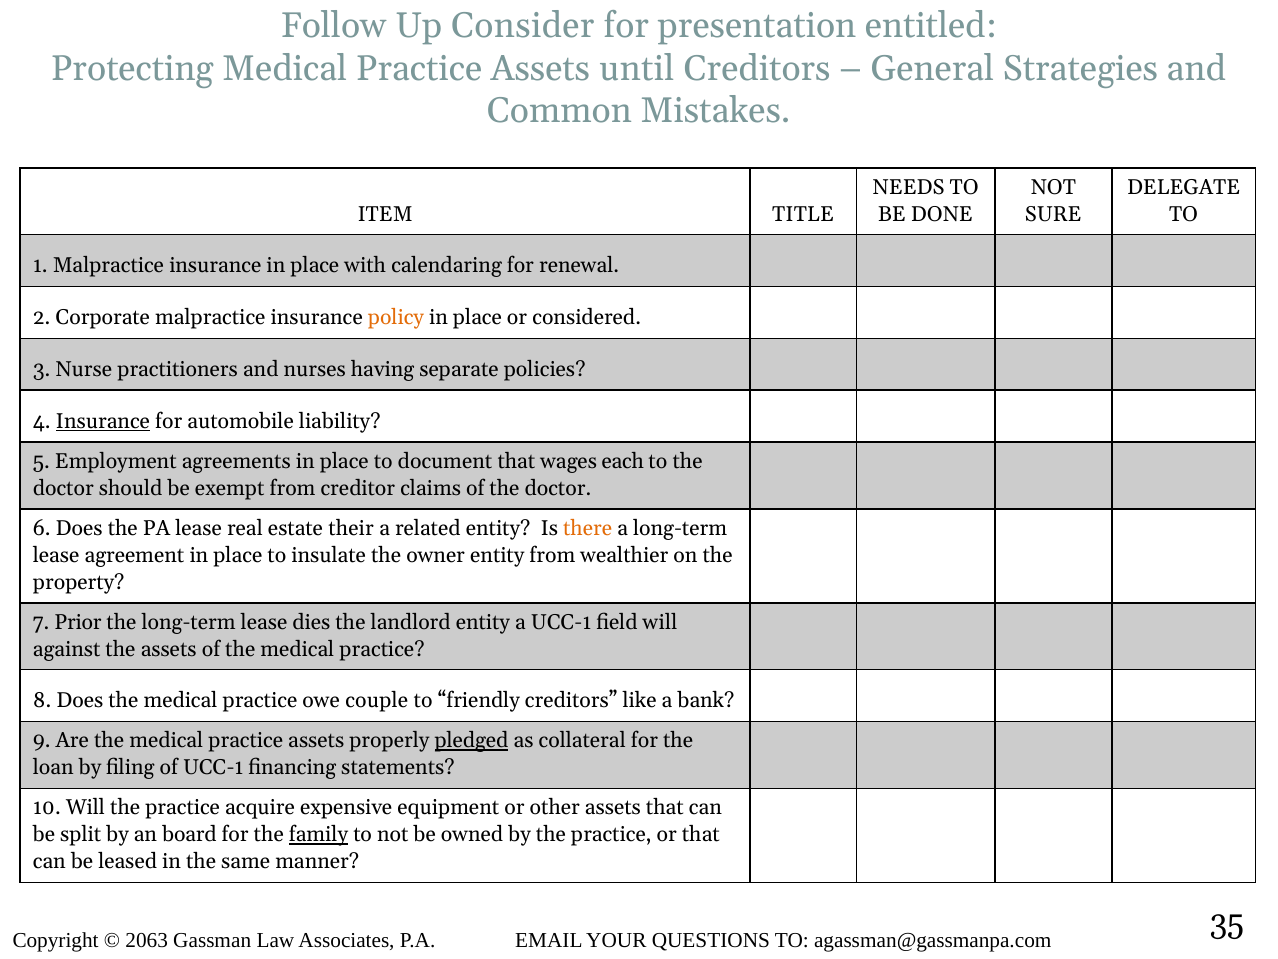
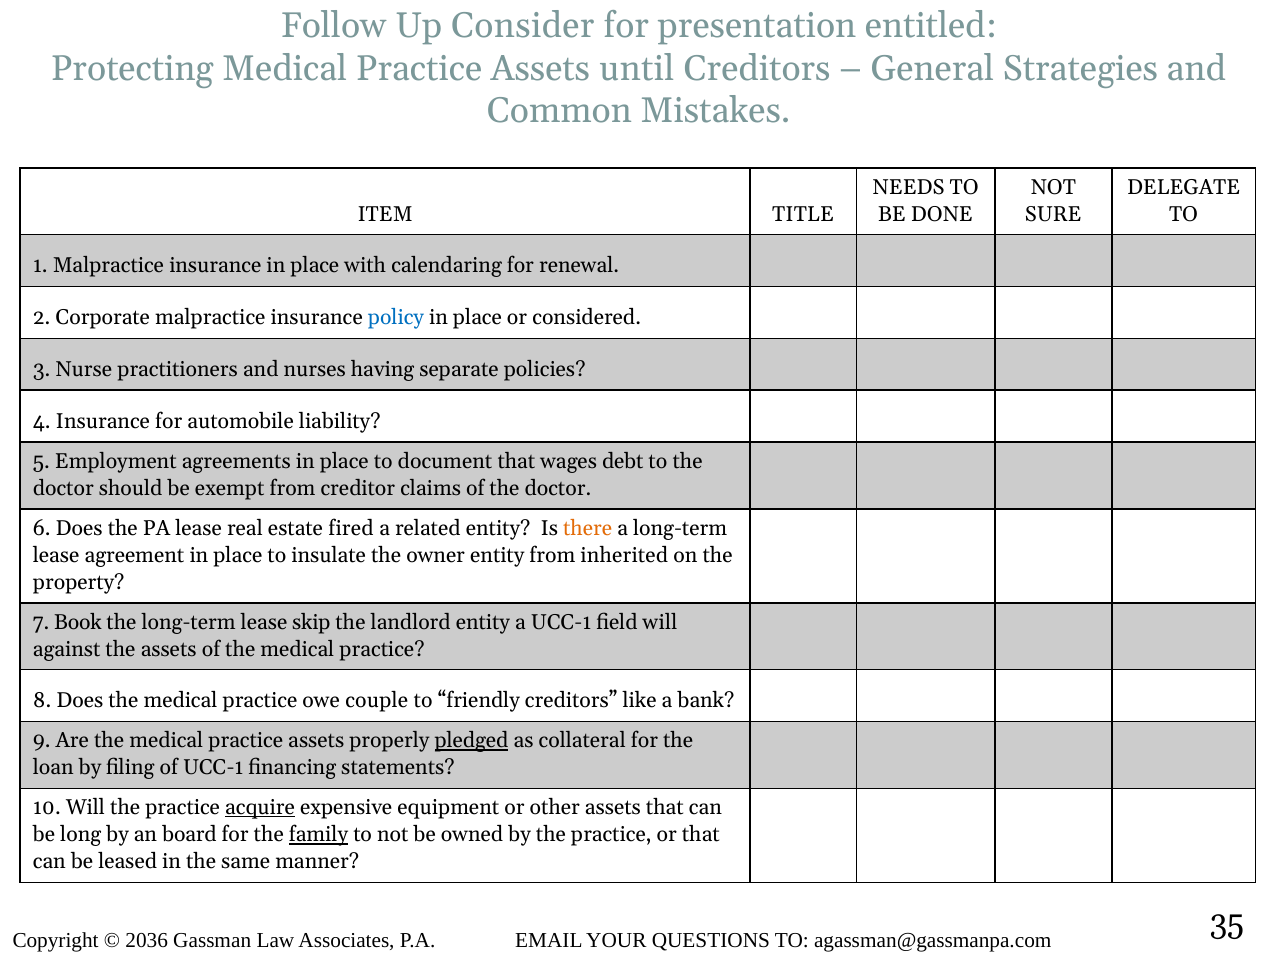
policy colour: orange -> blue (396, 318)
Insurance underline: present -> none (103, 421)
each: each -> debt (623, 461)
their: their -> fired (351, 528)
wealthier: wealthier -> inherited (624, 555)
Prior: Prior -> Book (78, 622)
dies: dies -> skip (311, 622)
acquire underline: none -> present (260, 807)
split: split -> long (81, 834)
2063: 2063 -> 2036 (147, 940)
